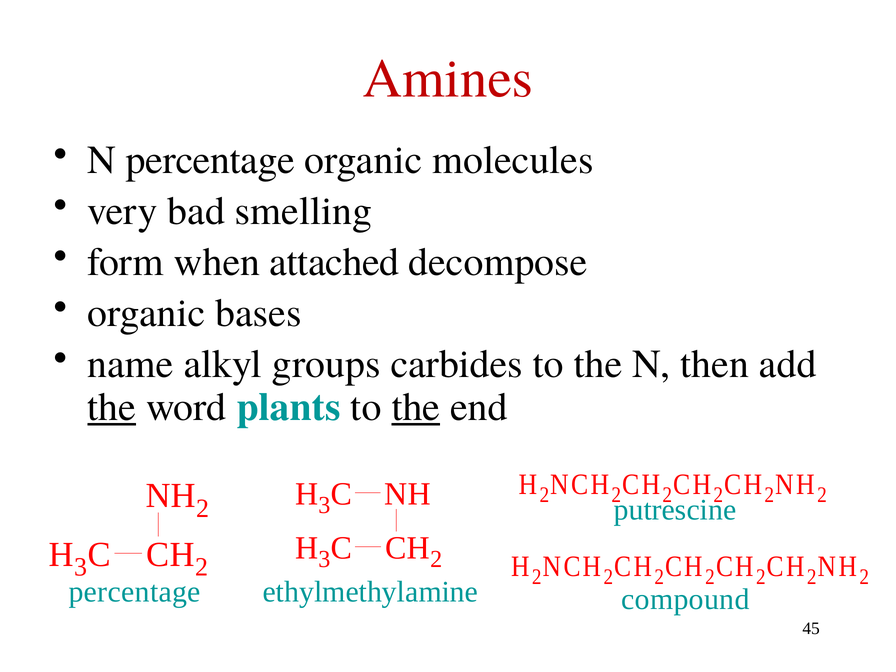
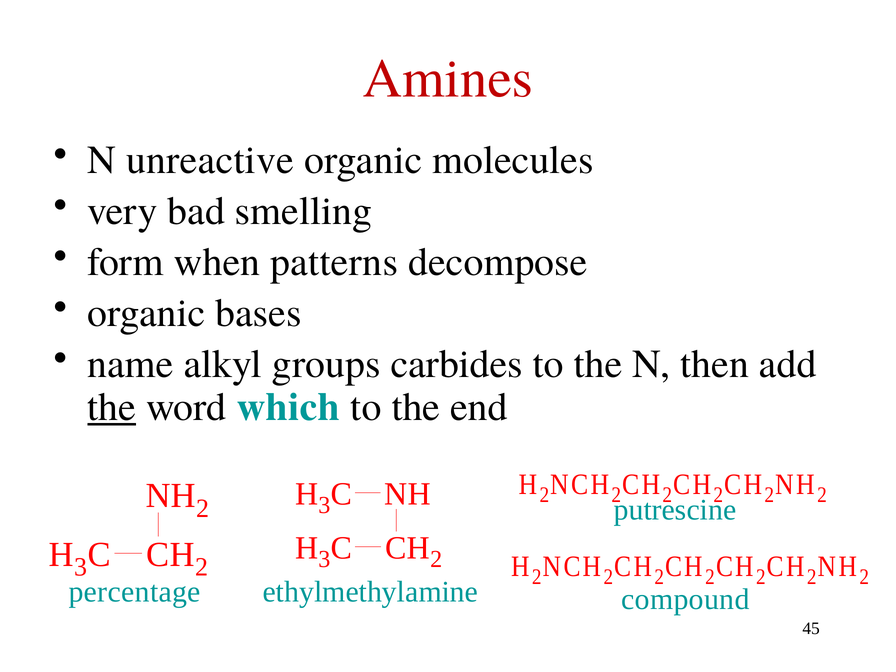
N percentage: percentage -> unreactive (210, 160)
attached: attached -> patterns (334, 262)
plants: plants -> which (288, 407)
the underline: present -> none (416, 407)
